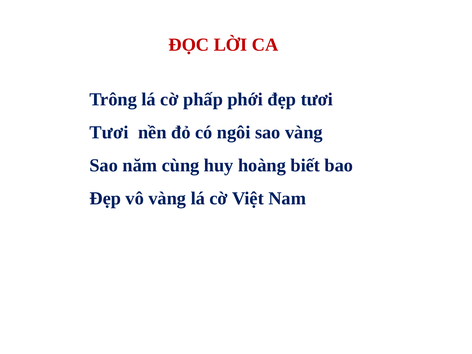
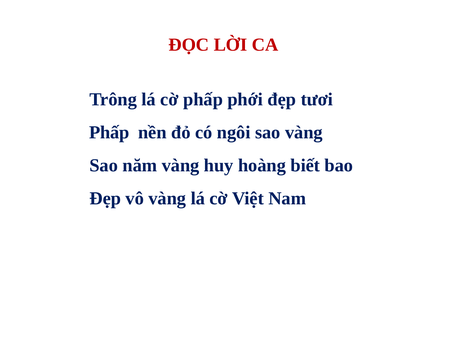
Tươi: Tươi -> Phấp (109, 132)
năm cùng: cùng -> vàng (181, 165)
